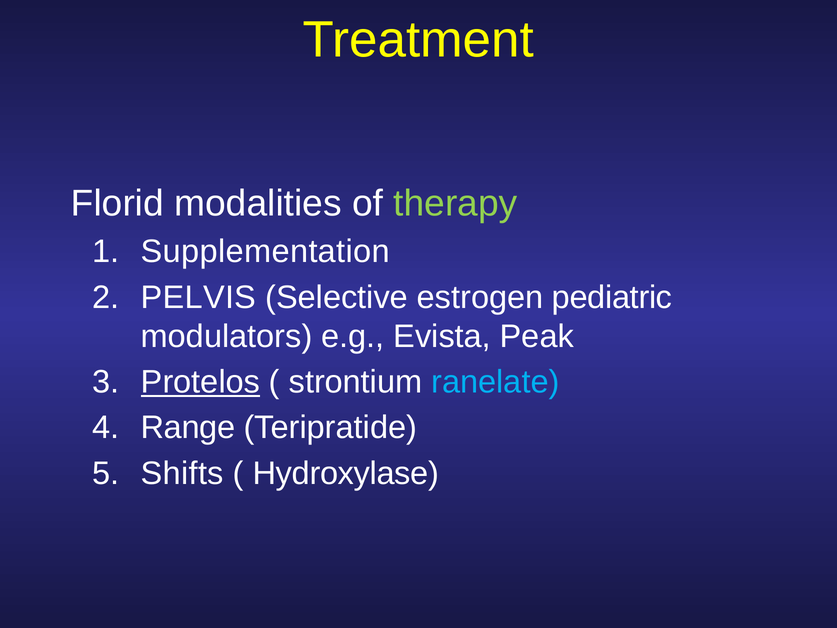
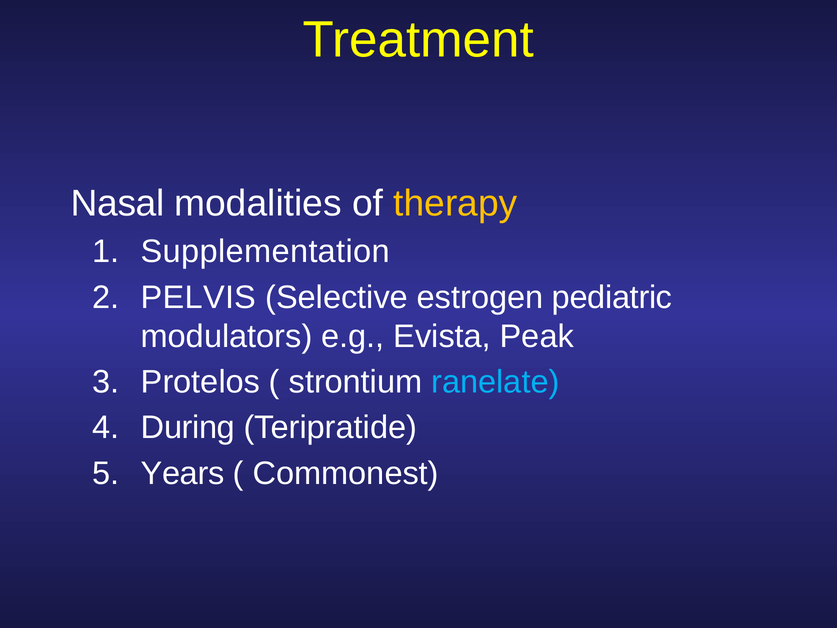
Florid: Florid -> Nasal (118, 203)
therapy colour: light green -> yellow (455, 203)
Protelos underline: present -> none (200, 382)
Range: Range -> During (188, 427)
Shifts: Shifts -> Years (183, 473)
Hydroxylase: Hydroxylase -> Commonest (346, 473)
